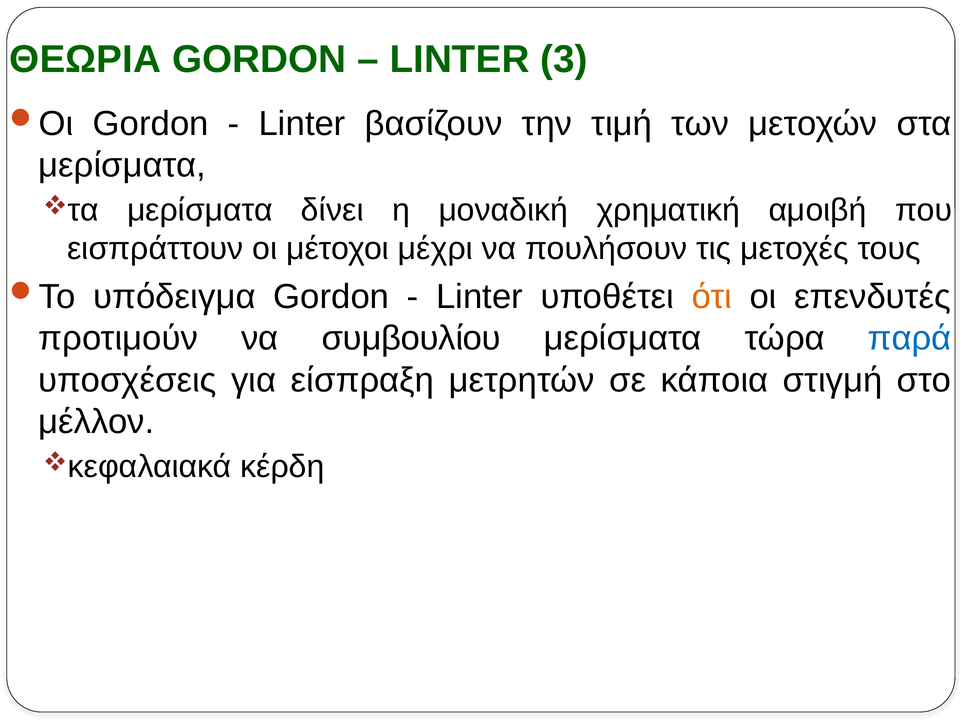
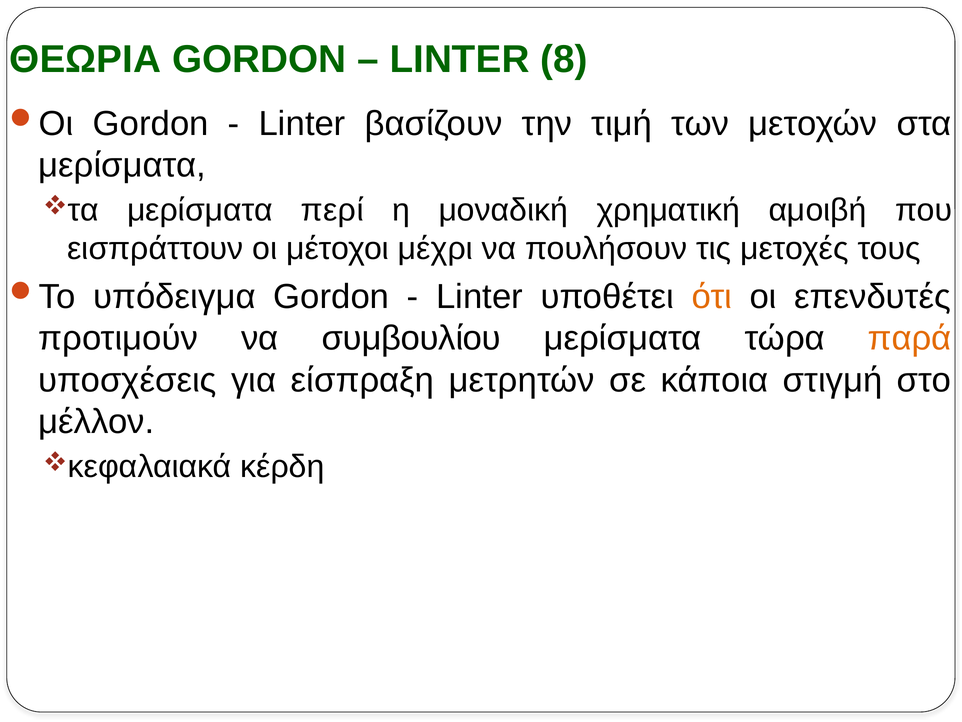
3: 3 -> 8 (564, 60)
δίνει: δίνει -> περί (332, 210)
παρά colour: blue -> orange (910, 338)
